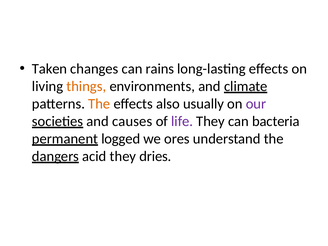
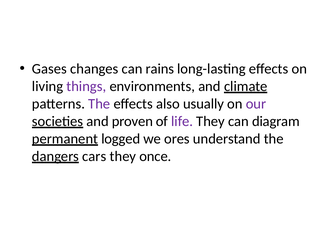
Taken: Taken -> Gases (49, 69)
things colour: orange -> purple (86, 86)
The colour: orange -> purple (99, 104)
causes: causes -> proven (132, 121)
bacteria: bacteria -> diagram (276, 121)
acid: acid -> cars (94, 156)
dries: dries -> once (155, 156)
